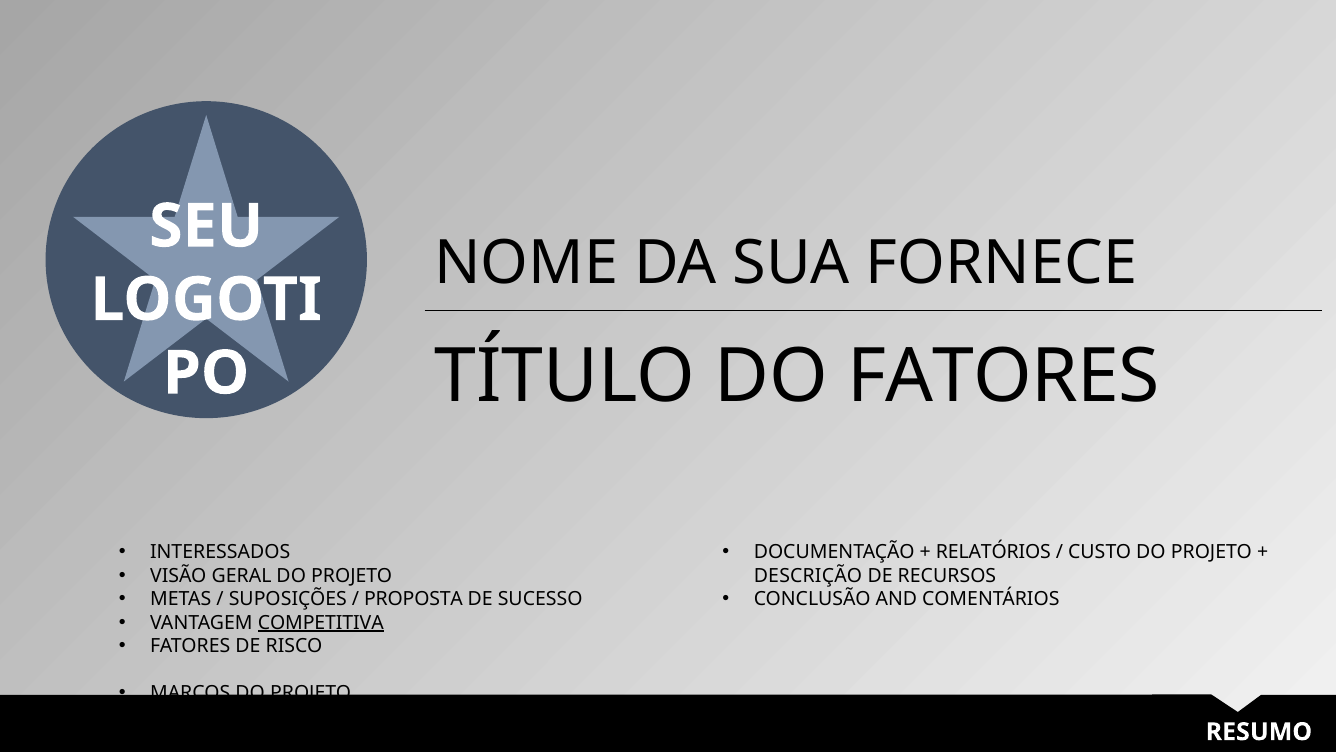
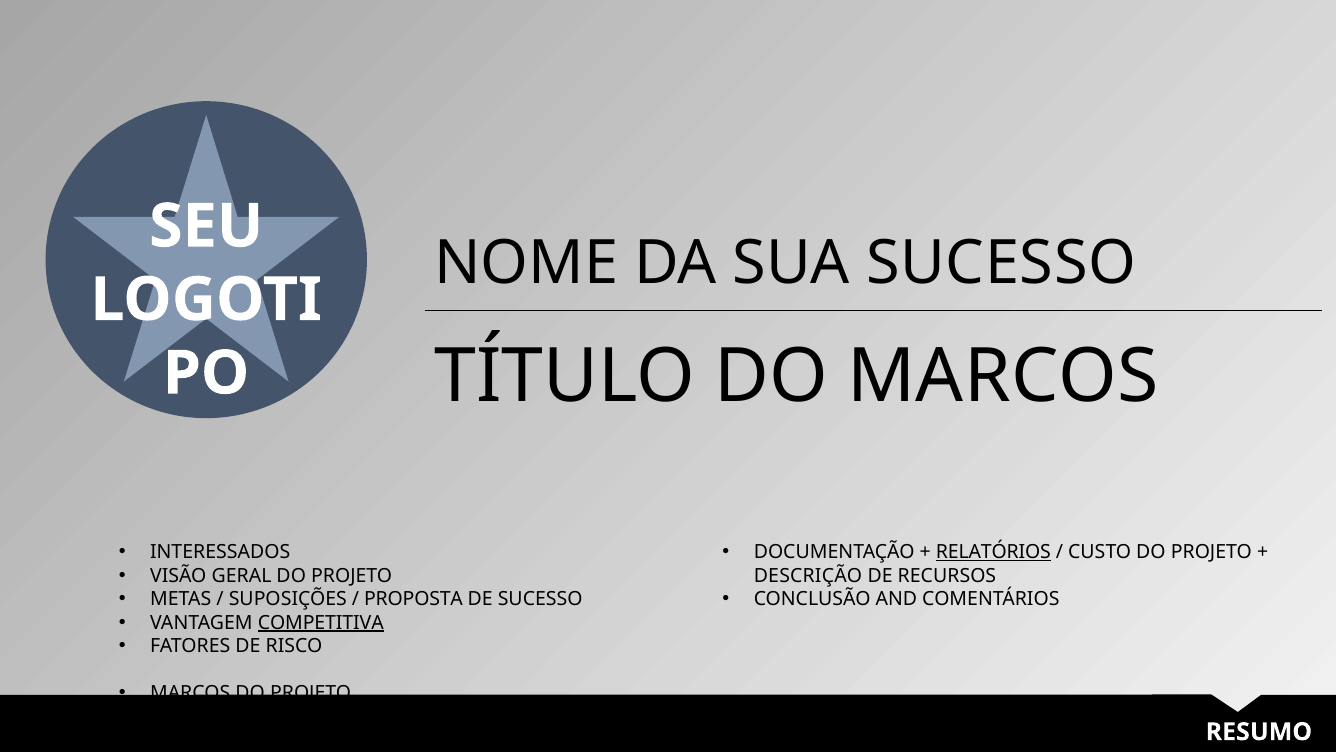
SUA FORNECE: FORNECE -> SUCESSO (1001, 263)
DO FATORES: FATORES -> MARCOS (1003, 376)
RELATÓRIOS underline: none -> present (993, 552)
